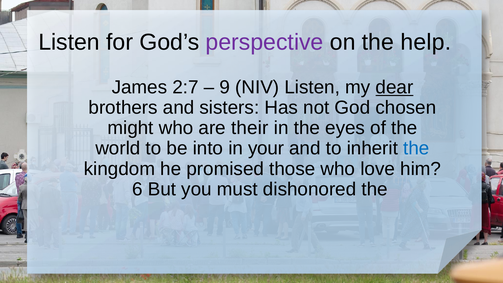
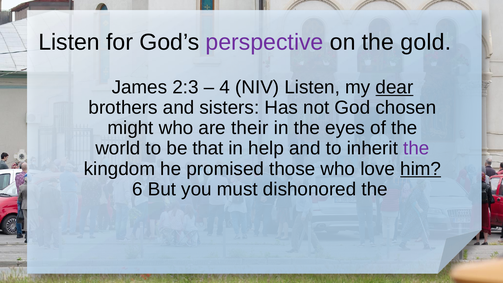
help: help -> gold (426, 42)
2:7: 2:7 -> 2:3 (186, 87)
9: 9 -> 4 (225, 87)
into: into -> that (208, 148)
your: your -> help (266, 148)
the colour: blue -> purple (416, 148)
him underline: none -> present (421, 169)
